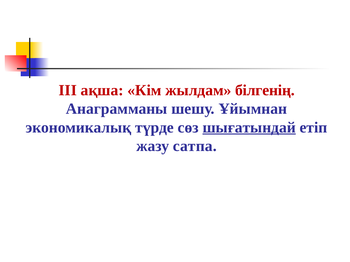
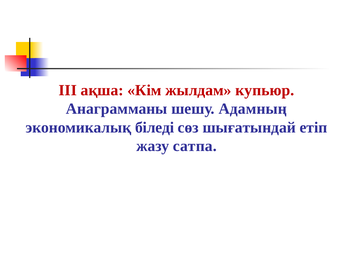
білгенің: білгенің -> купьюр (265, 90)
Ұйымнан: Ұйымнан -> Адамның (253, 109)
түрде: түрде -> біледі (155, 128)
шығатындай underline: present -> none (249, 128)
